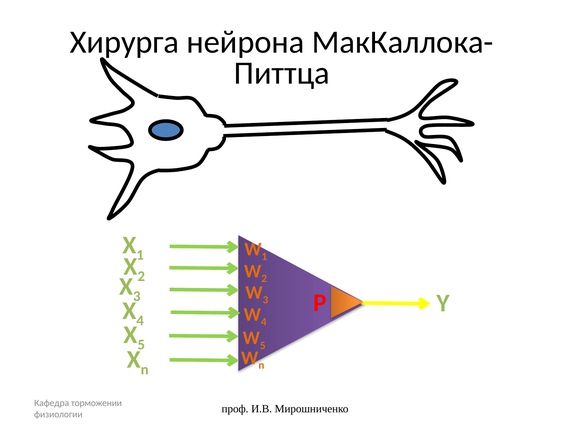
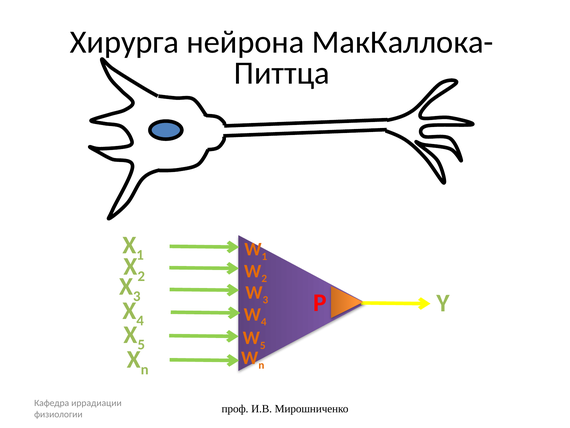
торможении: торможении -> иррадиации (96, 403)
